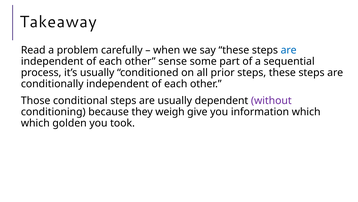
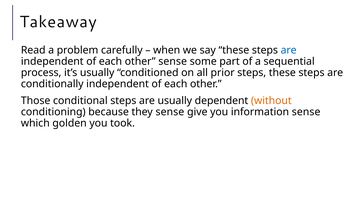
without colour: purple -> orange (271, 100)
they weigh: weigh -> sense (170, 112)
information which: which -> sense (306, 112)
